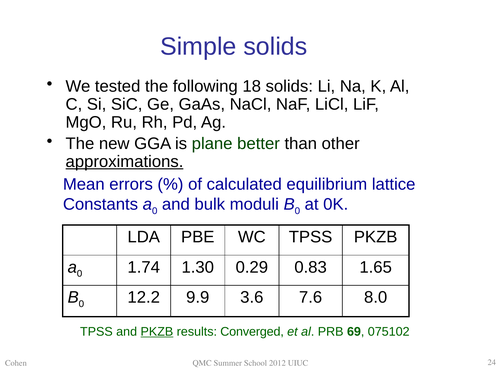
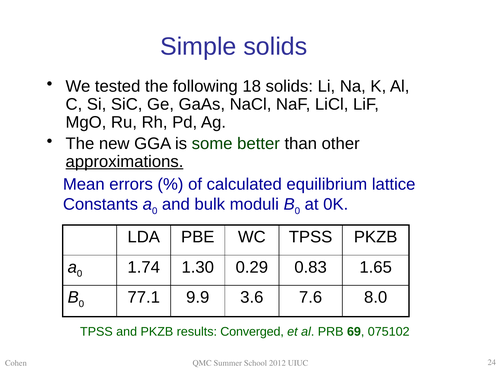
plane: plane -> some (212, 144)
12.2: 12.2 -> 77.1 (144, 298)
PKZB underline: present -> none (157, 332)
